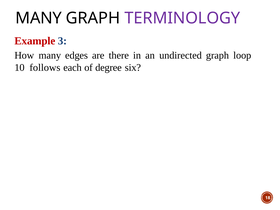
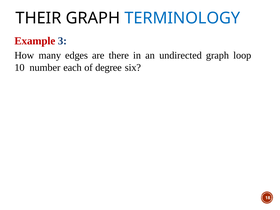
MANY: MANY -> THEIR (38, 18)
TERMINOLOGY colour: purple -> blue (182, 18)
follows: follows -> number (45, 67)
